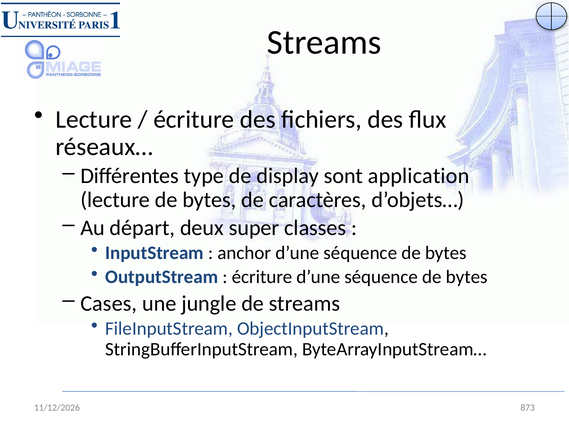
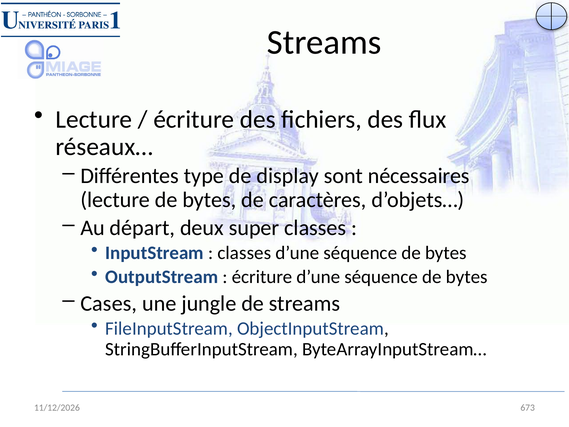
application: application -> nécessaires (419, 176)
anchor: anchor -> classes (244, 253)
873: 873 -> 673 (528, 407)
